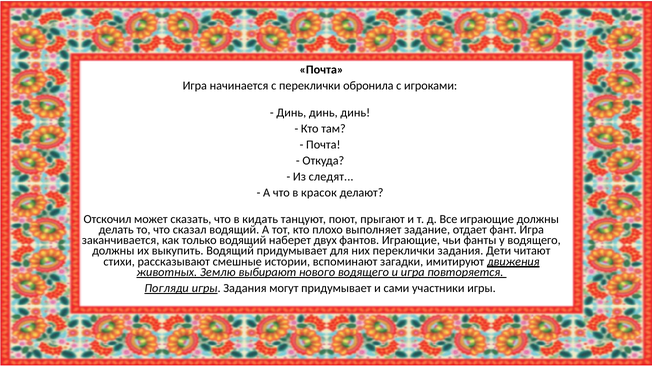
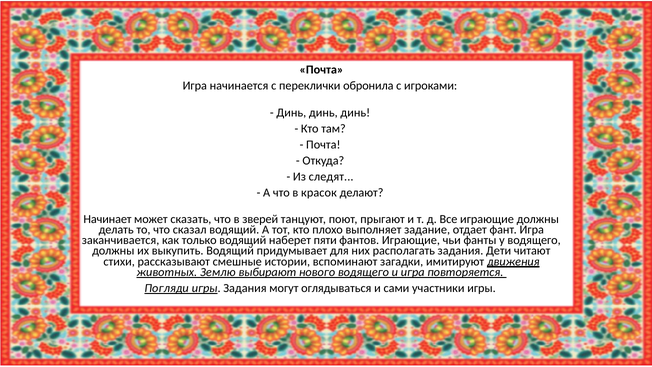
Отскочил: Отскочил -> Начинает (108, 219)
кидать: кидать -> зверей (260, 219)
двух: двух -> пяти (325, 240)
них переклички: переклички -> располагать (404, 251)
могут придумывает: придумывает -> оглядываться (336, 288)
